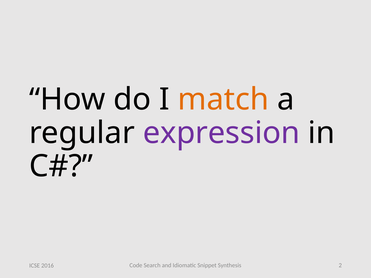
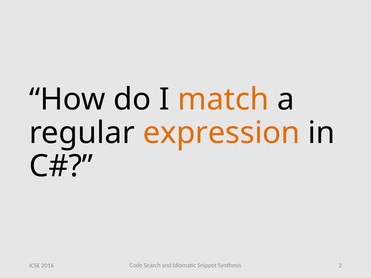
expression colour: purple -> orange (221, 133)
